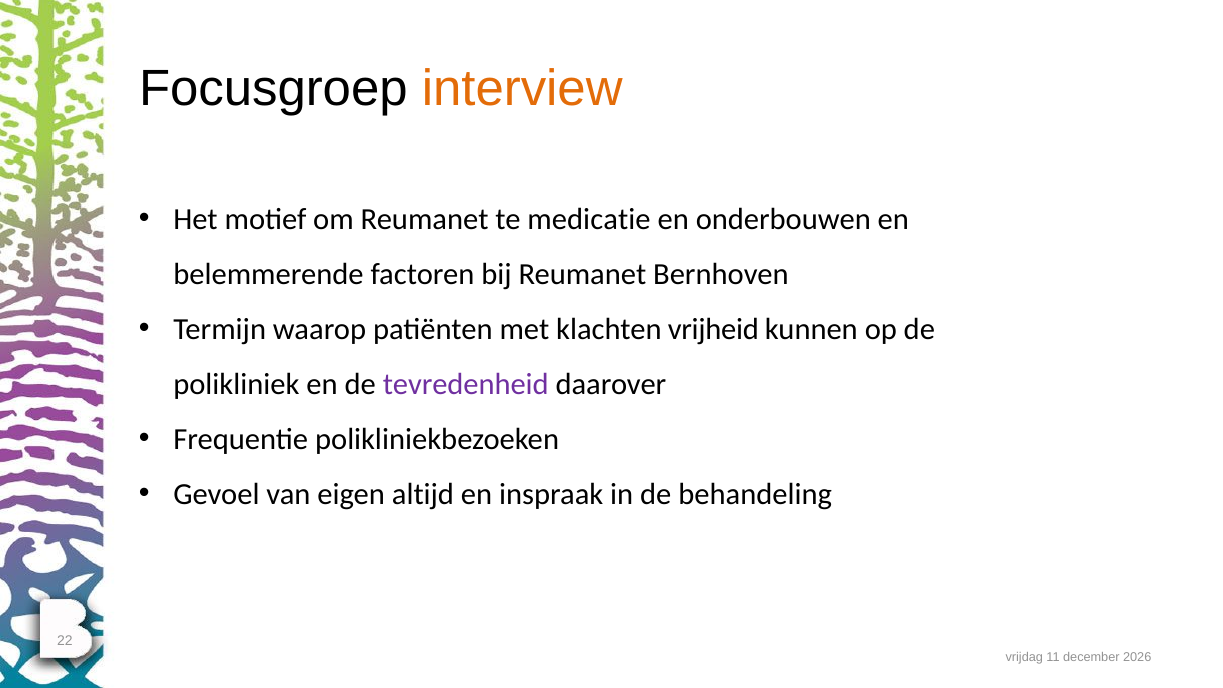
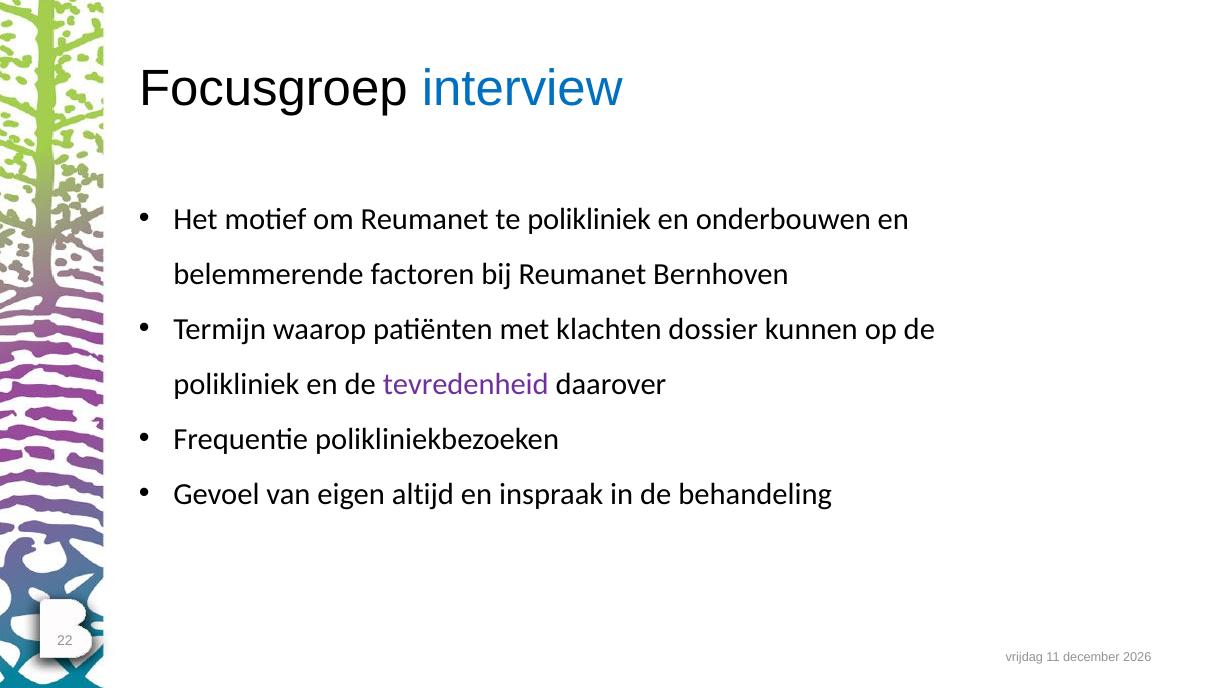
interview colour: orange -> blue (522, 88)
te medicatie: medicatie -> polikliniek (589, 219)
vrijheid: vrijheid -> dossier (713, 329)
